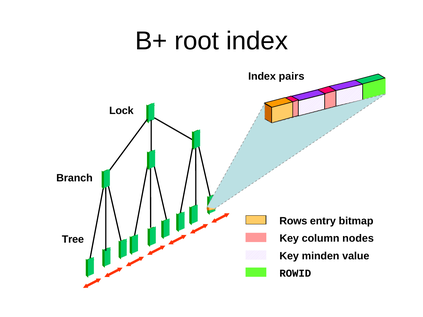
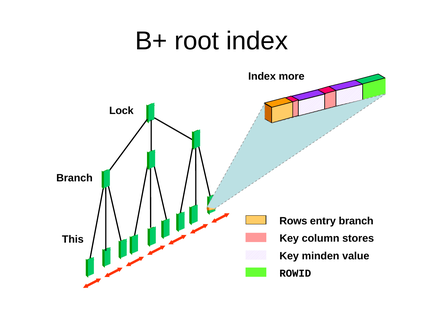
pairs: pairs -> more (292, 77)
entry bitmap: bitmap -> branch (356, 221)
nodes: nodes -> stores (358, 239)
Tree: Tree -> This (73, 240)
